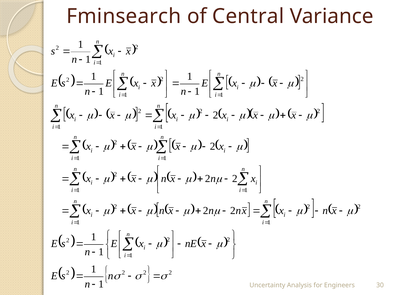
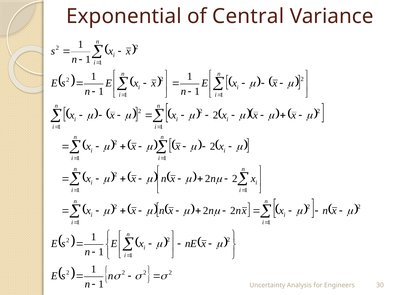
Fminsearch: Fminsearch -> Exponential (124, 16)
